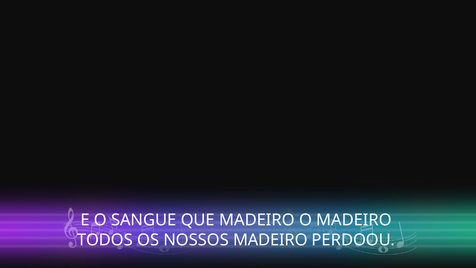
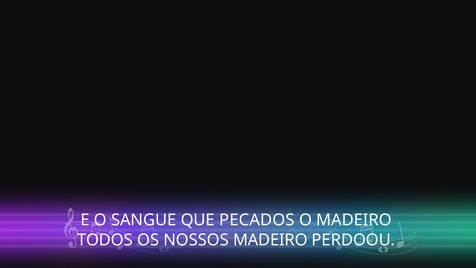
QUE MADEIRO: MADEIRO -> PECADOS (257, 220)
